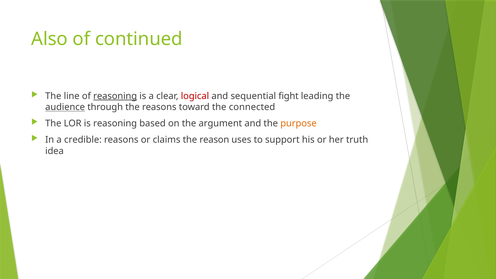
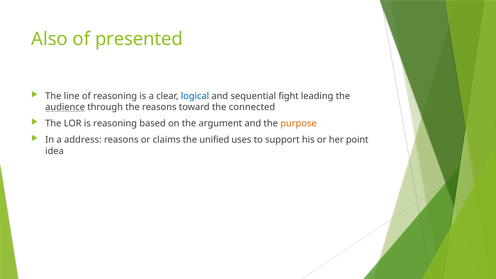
continued: continued -> presented (139, 39)
reasoning underline: present -> none (115, 96)
logical colour: red -> blue (195, 96)
credible: credible -> address (83, 140)
reason: reason -> unified (214, 140)
truth: truth -> point (357, 140)
